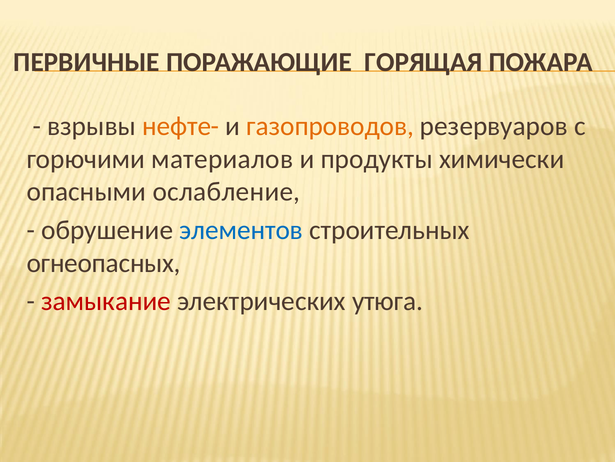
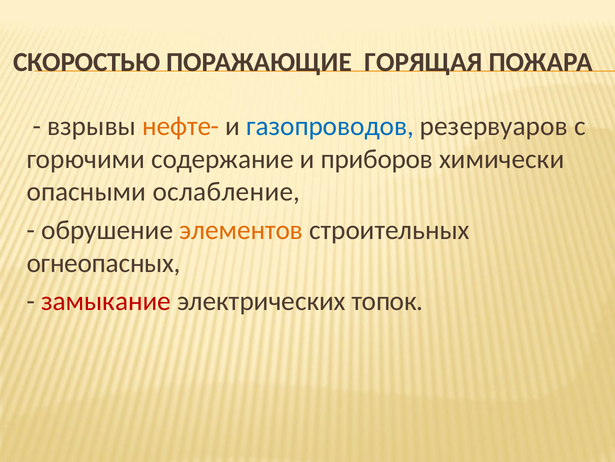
ПЕРВИЧНЫЕ: ПЕРВИЧНЫЕ -> СКОРОСТЬЮ (87, 62)
газопроводов colour: orange -> blue (330, 126)
материалов: материалов -> содержание (222, 159)
продукты: продукты -> приборов (377, 159)
элементов colour: blue -> orange (241, 230)
утюга: утюга -> топок (387, 301)
